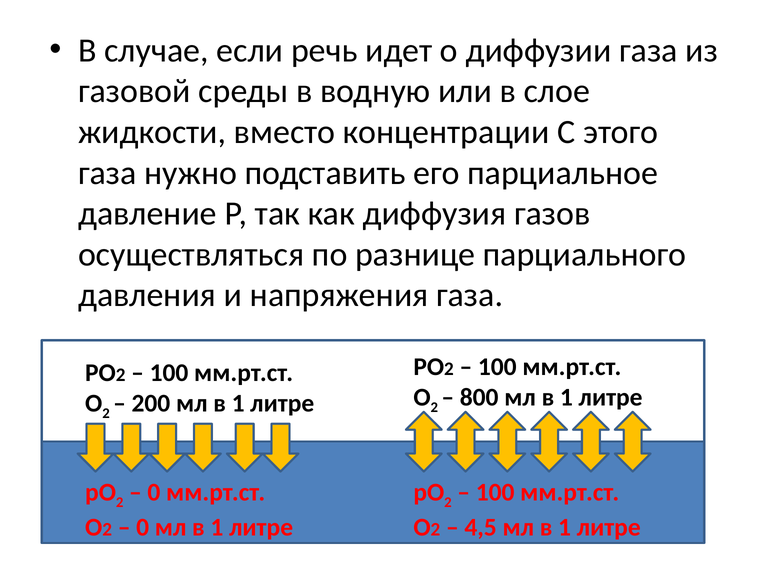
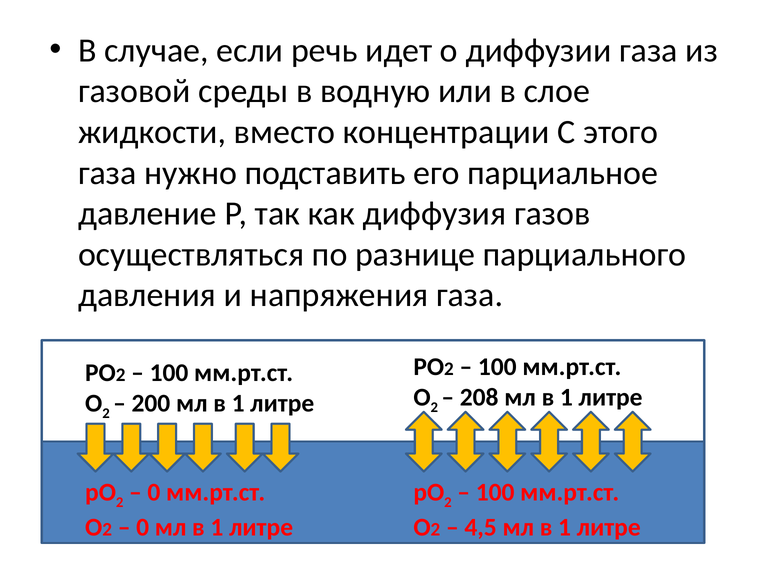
800: 800 -> 208 (479, 398)
